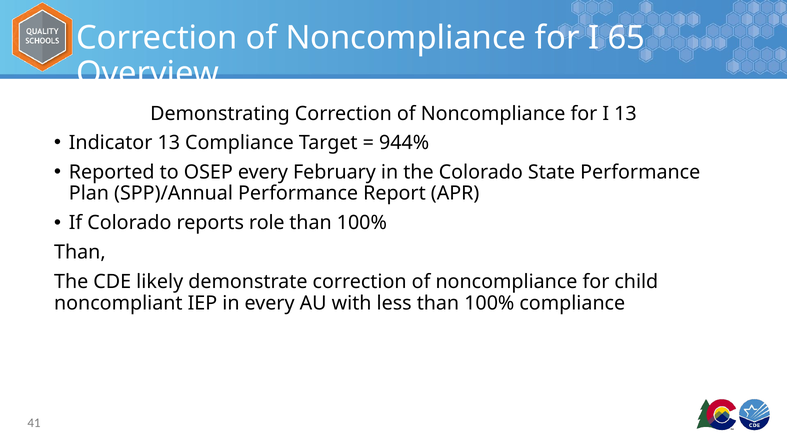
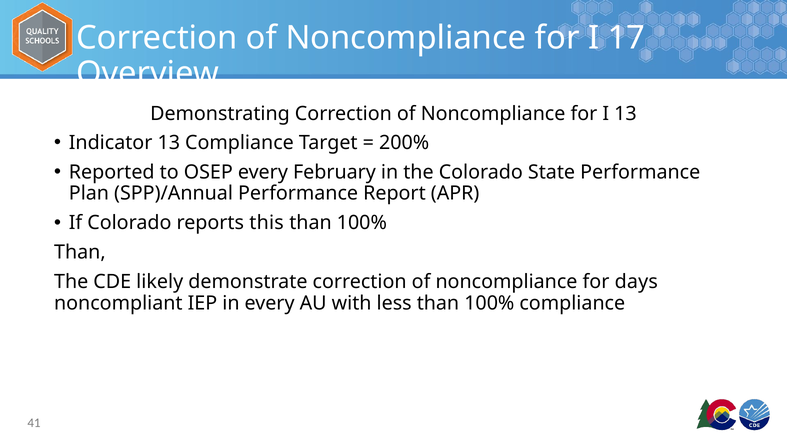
65: 65 -> 17 (626, 38)
944%: 944% -> 200% (404, 143)
role: role -> this (267, 223)
child: child -> days (636, 282)
